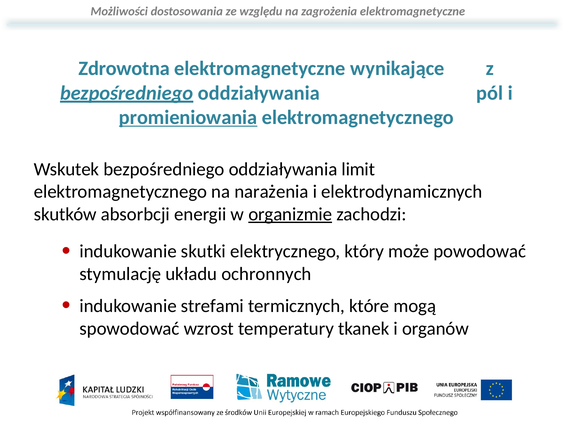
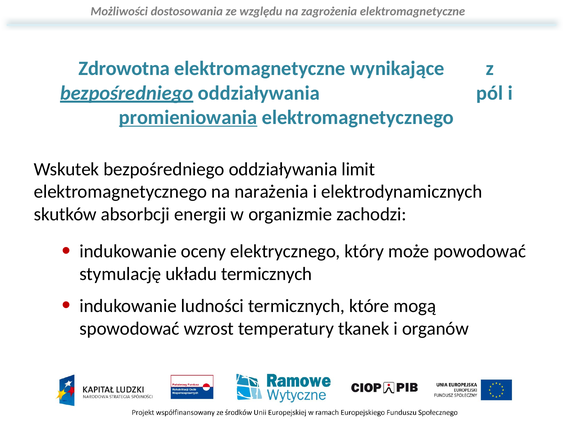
organizmie underline: present -> none (290, 214)
skutki: skutki -> oceny (204, 251)
układu ochronnych: ochronnych -> termicznych (267, 274)
strefami: strefami -> ludności (212, 305)
